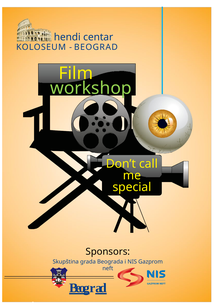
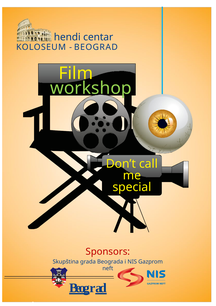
Sponsors colour: black -> red (108, 252)
